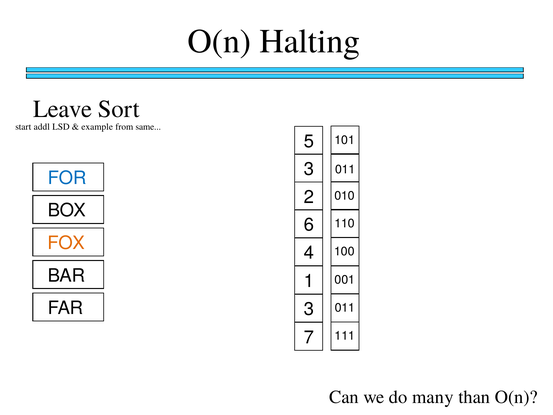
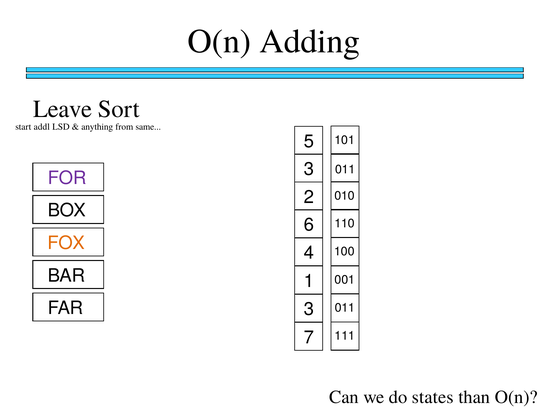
Halting: Halting -> Adding (310, 41)
example: example -> anything (97, 127)
FOR colour: blue -> purple (67, 178)
many: many -> states (433, 397)
